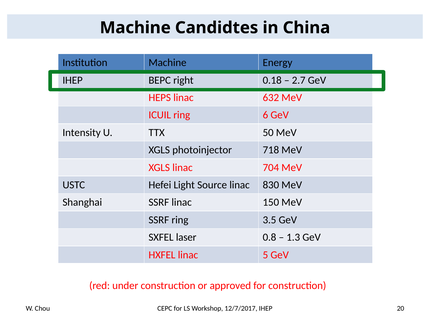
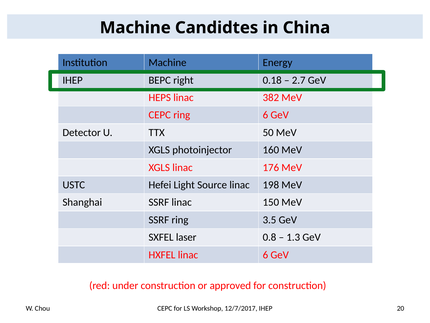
632: 632 -> 382 (271, 97)
ICUIL: ICUIL -> CEPC (160, 115)
Intensity: Intensity -> Detector (82, 132)
718: 718 -> 160 (271, 150)
704: 704 -> 176 (271, 167)
830: 830 -> 198 (271, 185)
linac 5: 5 -> 6 (265, 254)
